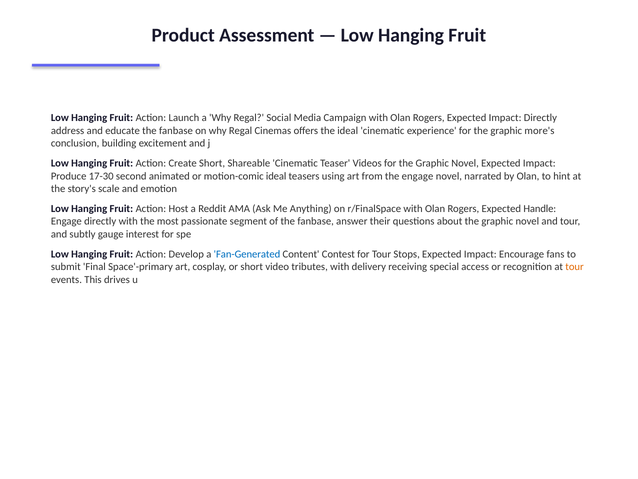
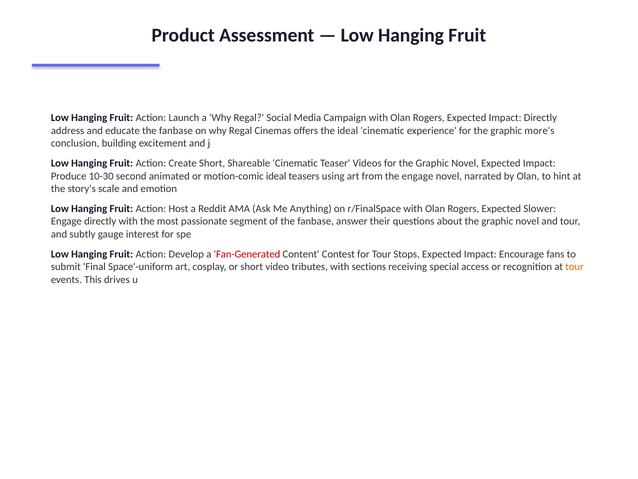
17-30: 17-30 -> 10-30 (101, 176)
Handle: Handle -> Slower (540, 208)
Fan-Generated colour: blue -> red (247, 254)
Space'-primary: Space'-primary -> Space'-uniform (141, 267)
delivery: delivery -> sections (369, 267)
